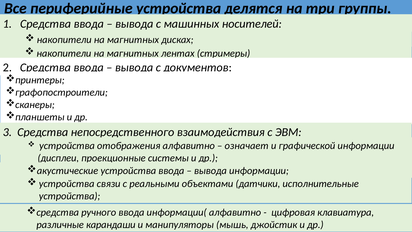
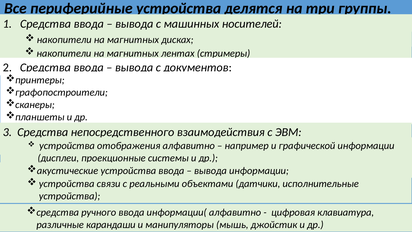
означает: означает -> например (247, 146)
